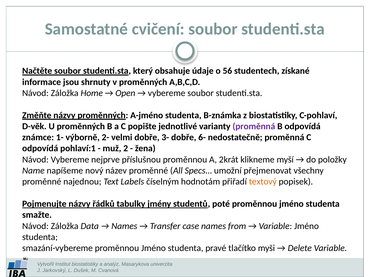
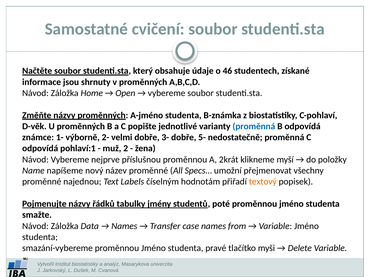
56: 56 -> 46 (227, 71)
proměnná colour: purple -> blue (254, 127)
6-: 6- -> 5- (202, 138)
